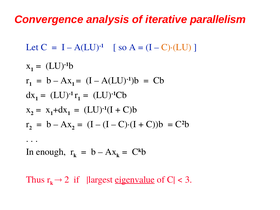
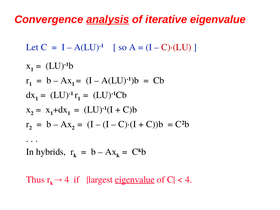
analysis underline: none -> present (108, 19)
iterative parallelism: parallelism -> eigenvalue (218, 19)
C)·(LU colour: orange -> red (176, 47)
enough: enough -> hybrids (51, 152)
2: 2 -> 4 (67, 180)
3: 3 -> 4 (189, 180)
